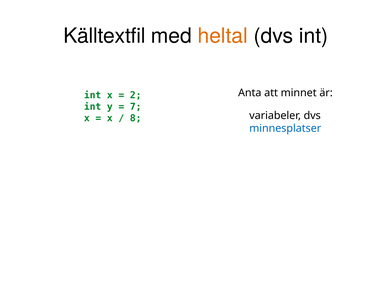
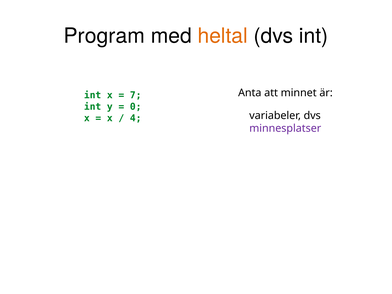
Källtextfil: Källtextfil -> Program (104, 36)
2: 2 -> 7 (136, 95)
7: 7 -> 0 (136, 107)
8: 8 -> 4 (136, 118)
minnesplatser colour: blue -> purple (285, 128)
